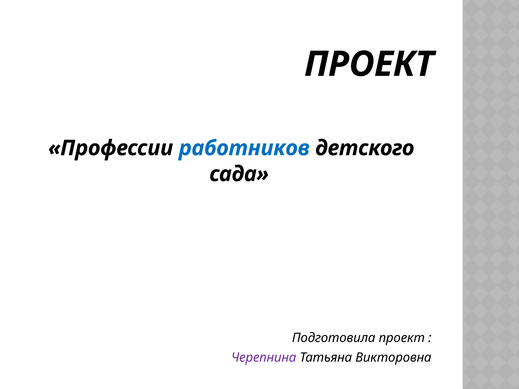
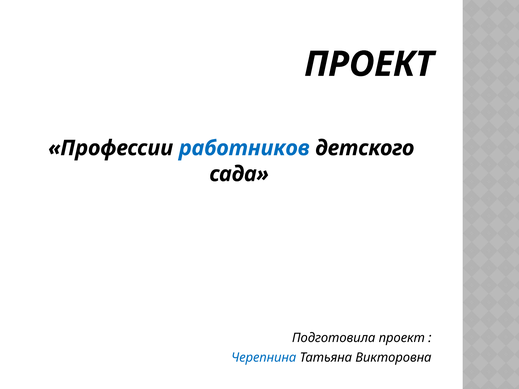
Черепнина colour: purple -> blue (264, 358)
